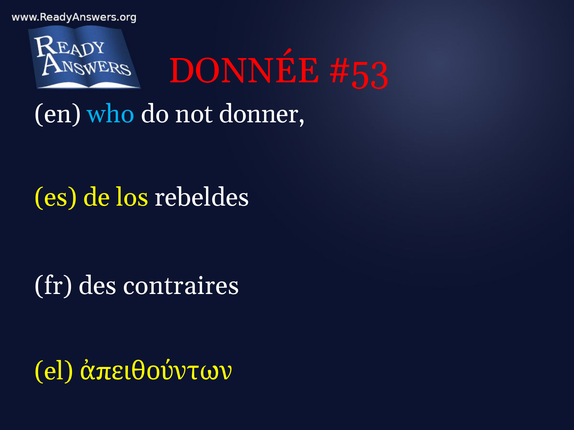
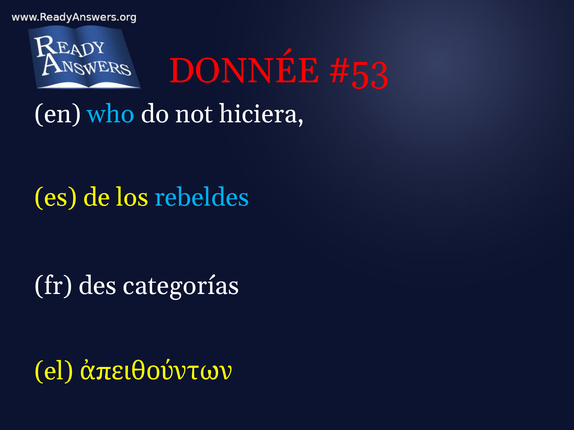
donner: donner -> hiciera (262, 114)
rebeldes colour: white -> light blue (202, 198)
contraires: contraires -> categorías (181, 286)
